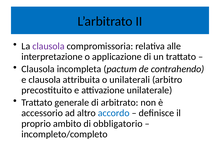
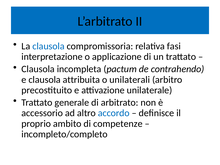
clausola colour: purple -> blue (49, 46)
alle: alle -> fasi (174, 46)
obbligatorio: obbligatorio -> competenze (118, 124)
